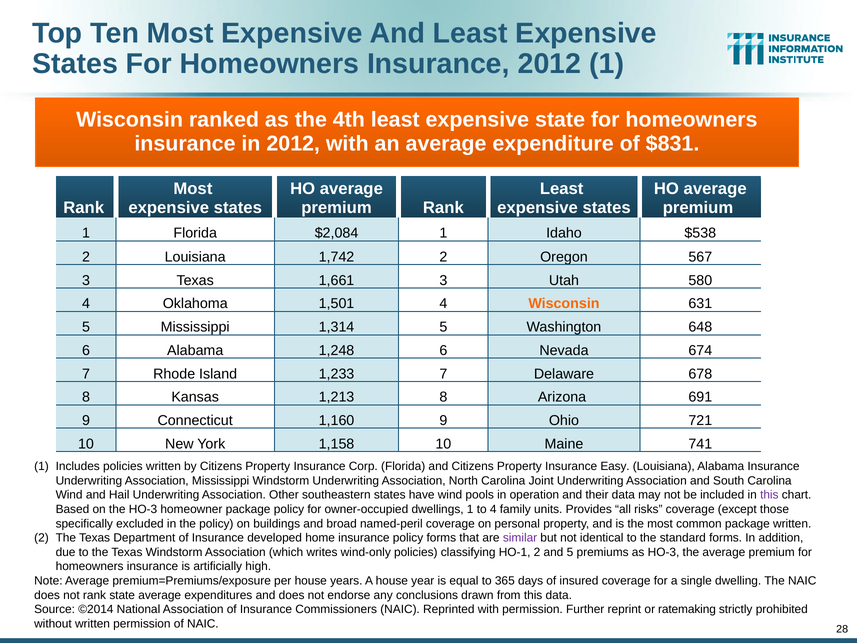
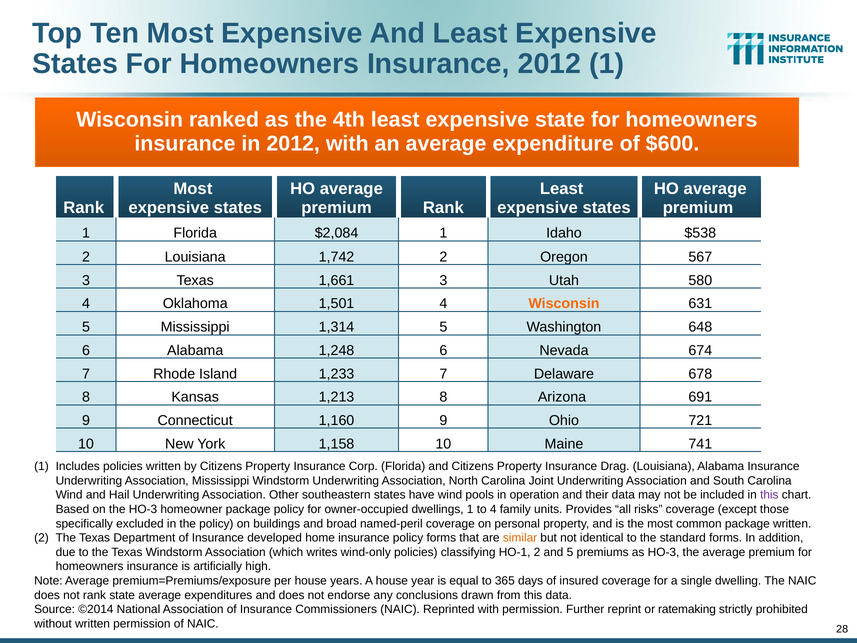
$831: $831 -> $600 (673, 144)
Easy: Easy -> Drag (615, 466)
similar colour: purple -> orange (520, 538)
